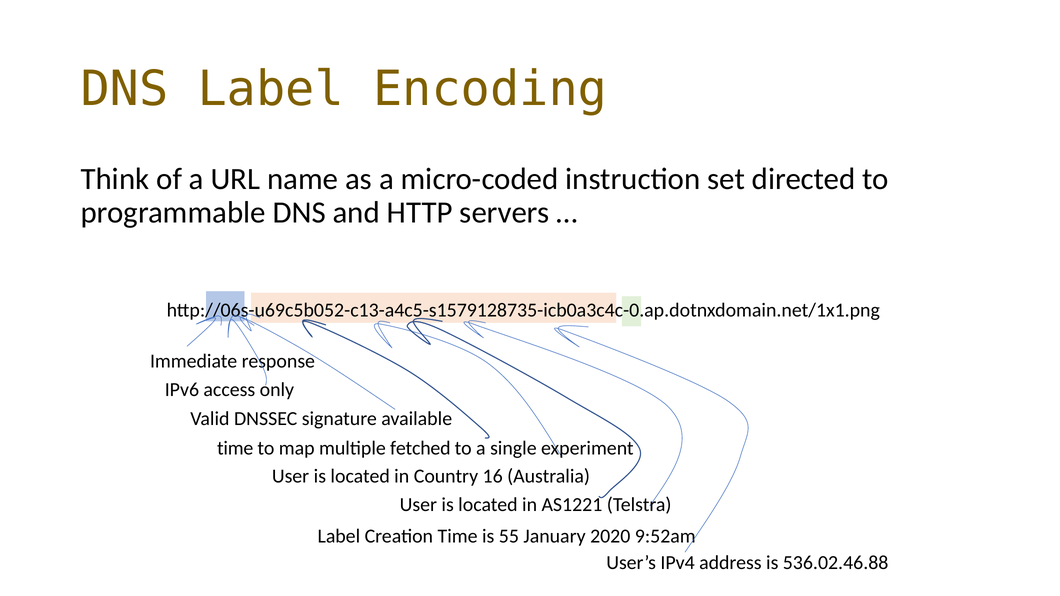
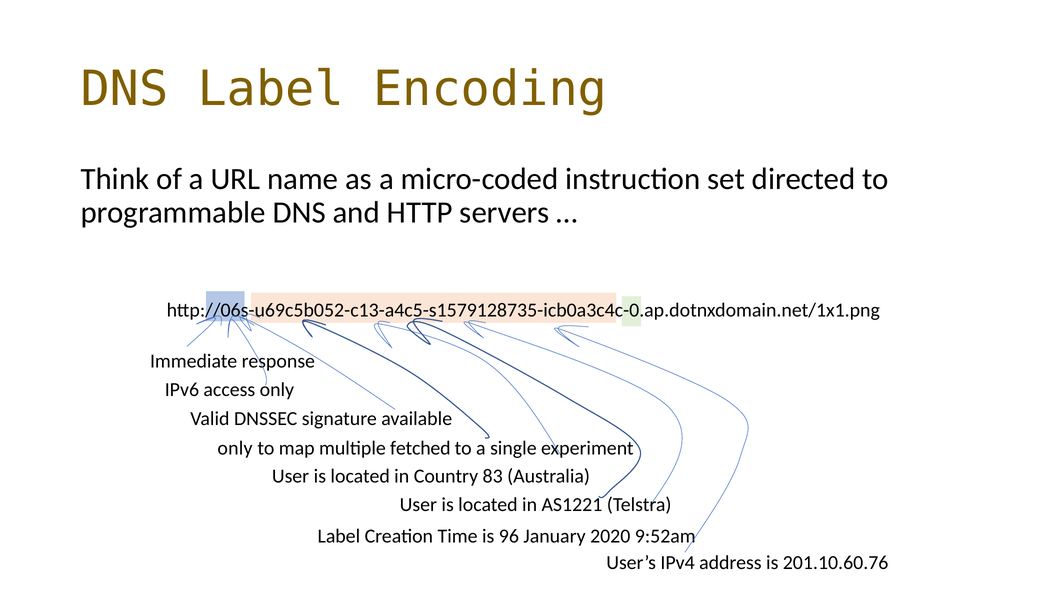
time: time -> only (235, 448)
16: 16 -> 83 (493, 476)
55: 55 -> 96 (509, 536)
536.02.46.88: 536.02.46.88 -> 201.10.60.76 (836, 563)
